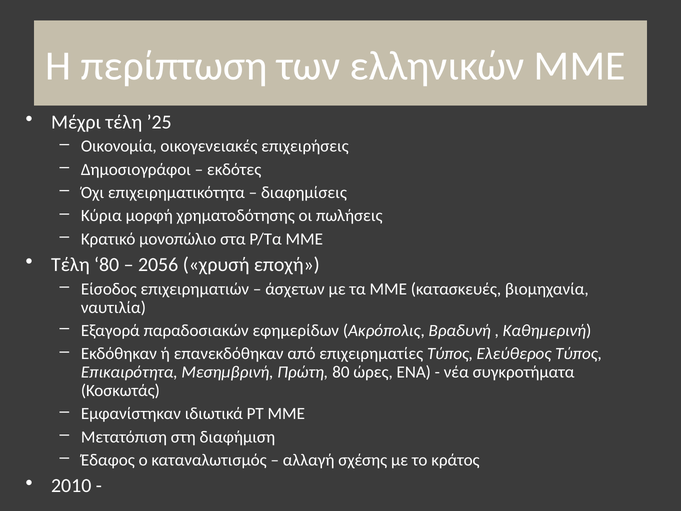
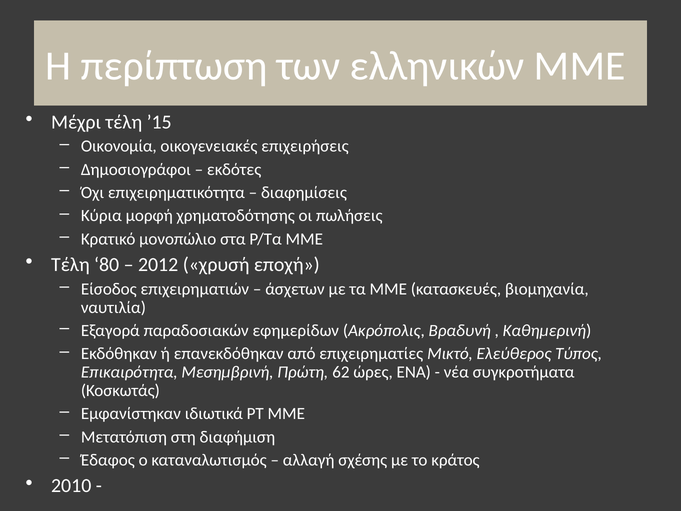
’25: ’25 -> ’15 (159, 122)
2056: 2056 -> 2012 (158, 265)
επιχειρηματίες Τύπος: Τύπος -> Μικτό (450, 354)
Πρώτη 80: 80 -> 62 (341, 372)
